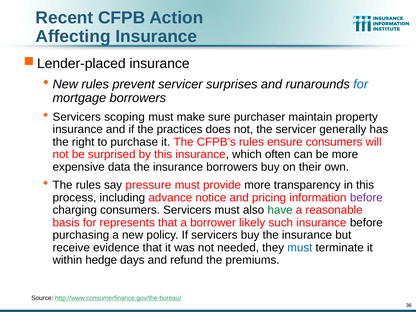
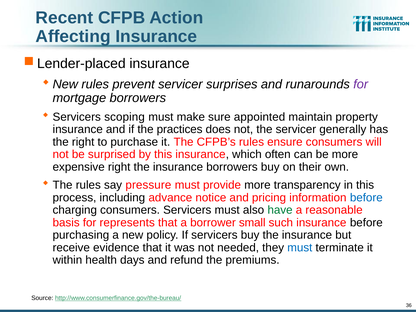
for colour: blue -> purple (361, 84)
purchaser: purchaser -> appointed (260, 117)
expensive data: data -> right (119, 167)
before colour: purple -> blue (366, 198)
likely: likely -> small (252, 223)
hedge: hedge -> health (101, 260)
